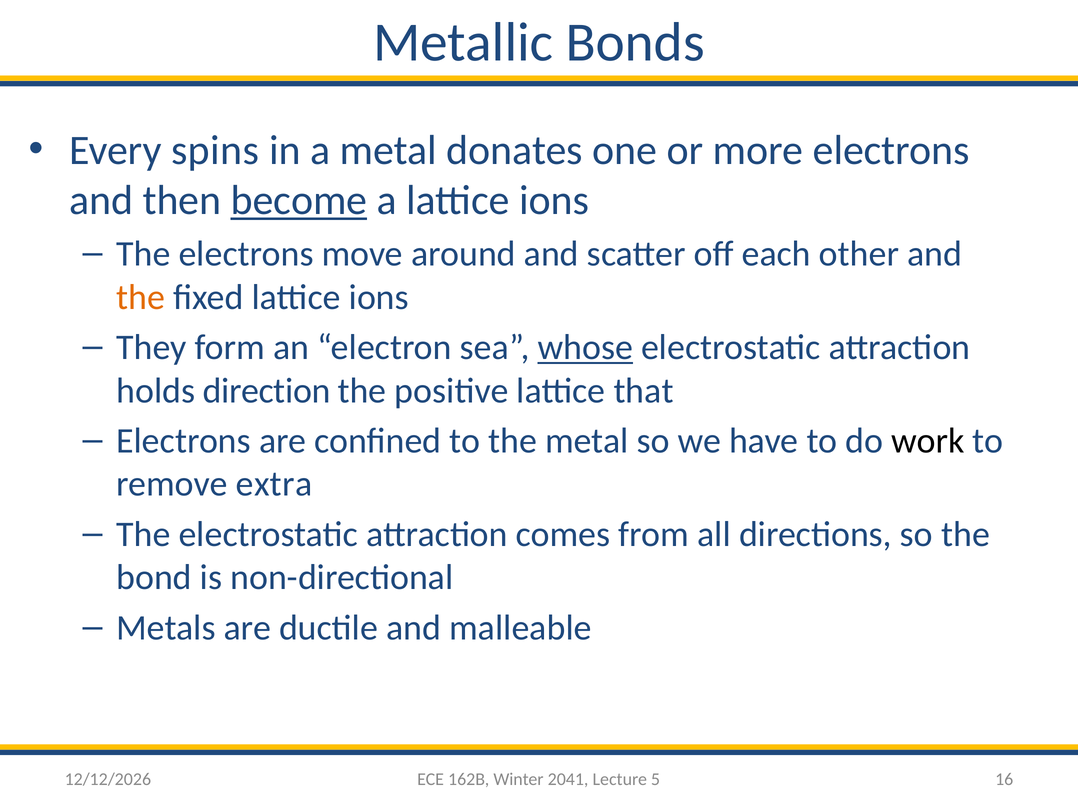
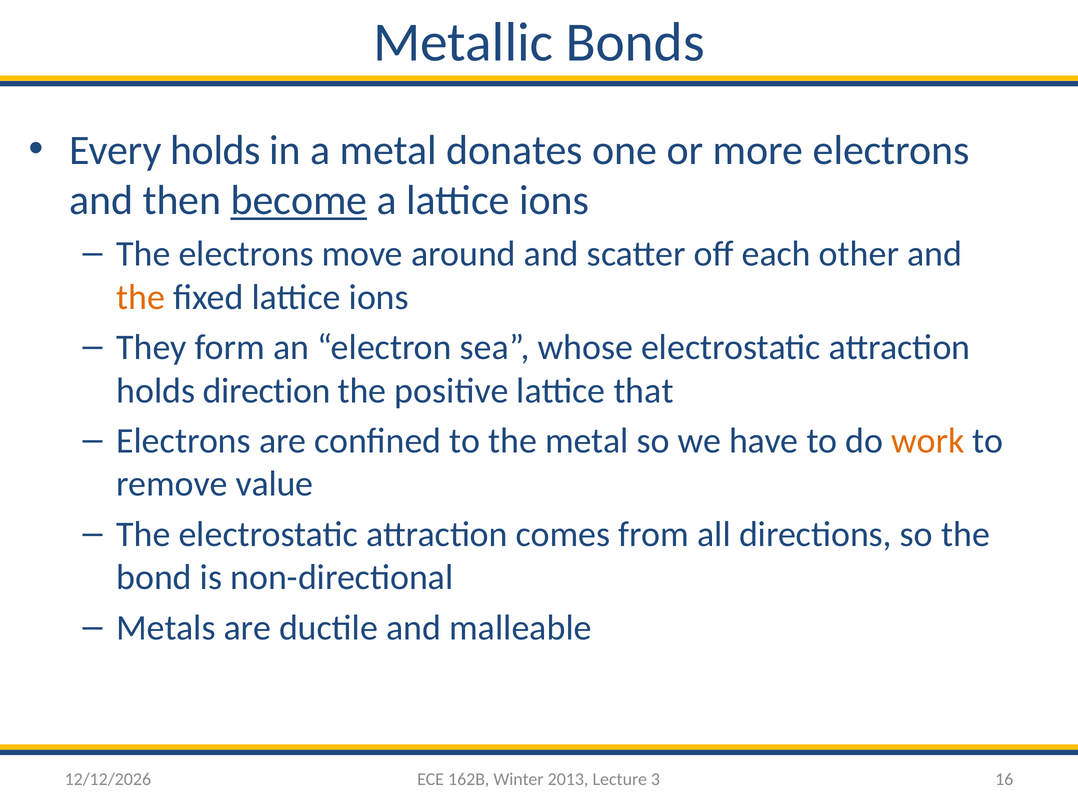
Every spins: spins -> holds (216, 150)
whose underline: present -> none (585, 347)
work colour: black -> orange (928, 441)
extra: extra -> value (274, 484)
2041: 2041 -> 2013 (568, 779)
5: 5 -> 3 (656, 779)
